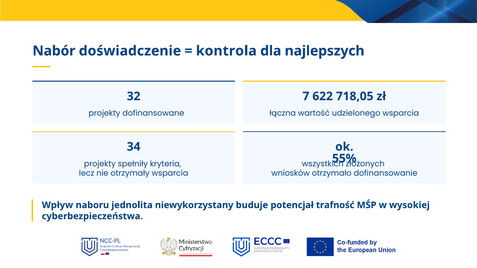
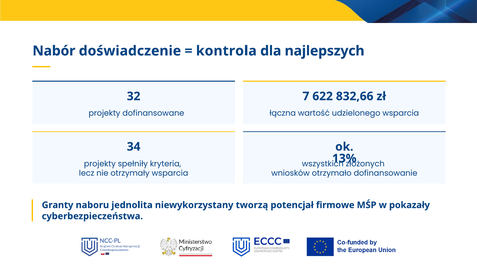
718,05: 718,05 -> 832,66 (355, 96)
55%: 55% -> 13% (344, 159)
Wpływ: Wpływ -> Granty (58, 205)
buduje: buduje -> tworzą (252, 205)
trafność: trafność -> firmowe (335, 205)
wysokiej: wysokiej -> pokazały (409, 205)
